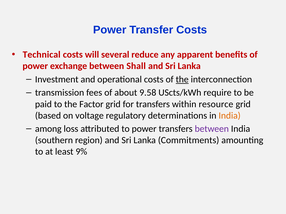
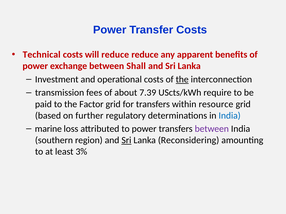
will several: several -> reduce (115, 55)
9.58: 9.58 -> 7.39 (148, 93)
voltage: voltage -> further (89, 116)
India colour: orange -> blue (230, 116)
among: among -> marine (48, 129)
Sri underline: none -> present (126, 141)
Commitments: Commitments -> Reconsidering (189, 141)
9%: 9% -> 3% (81, 152)
